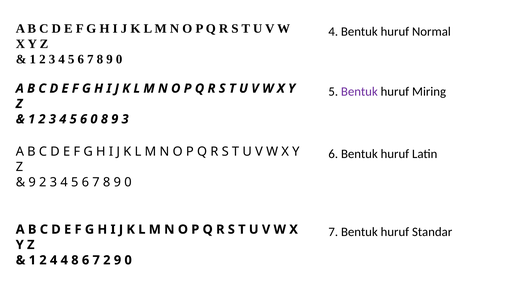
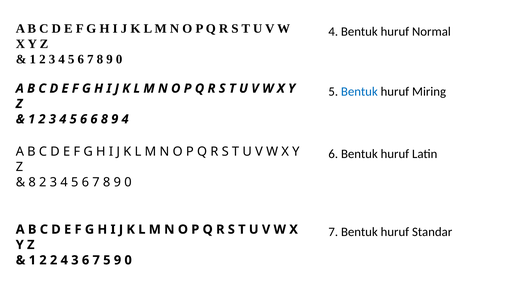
Bentuk colour: purple -> blue (359, 91)
6 0: 0 -> 6 (94, 119)
9 3: 3 -> 4 (125, 119)
9: 9 -> 8 (32, 182)
2 4: 4 -> 2 (54, 260)
4 8: 8 -> 3 (75, 260)
7 2: 2 -> 5 (107, 260)
